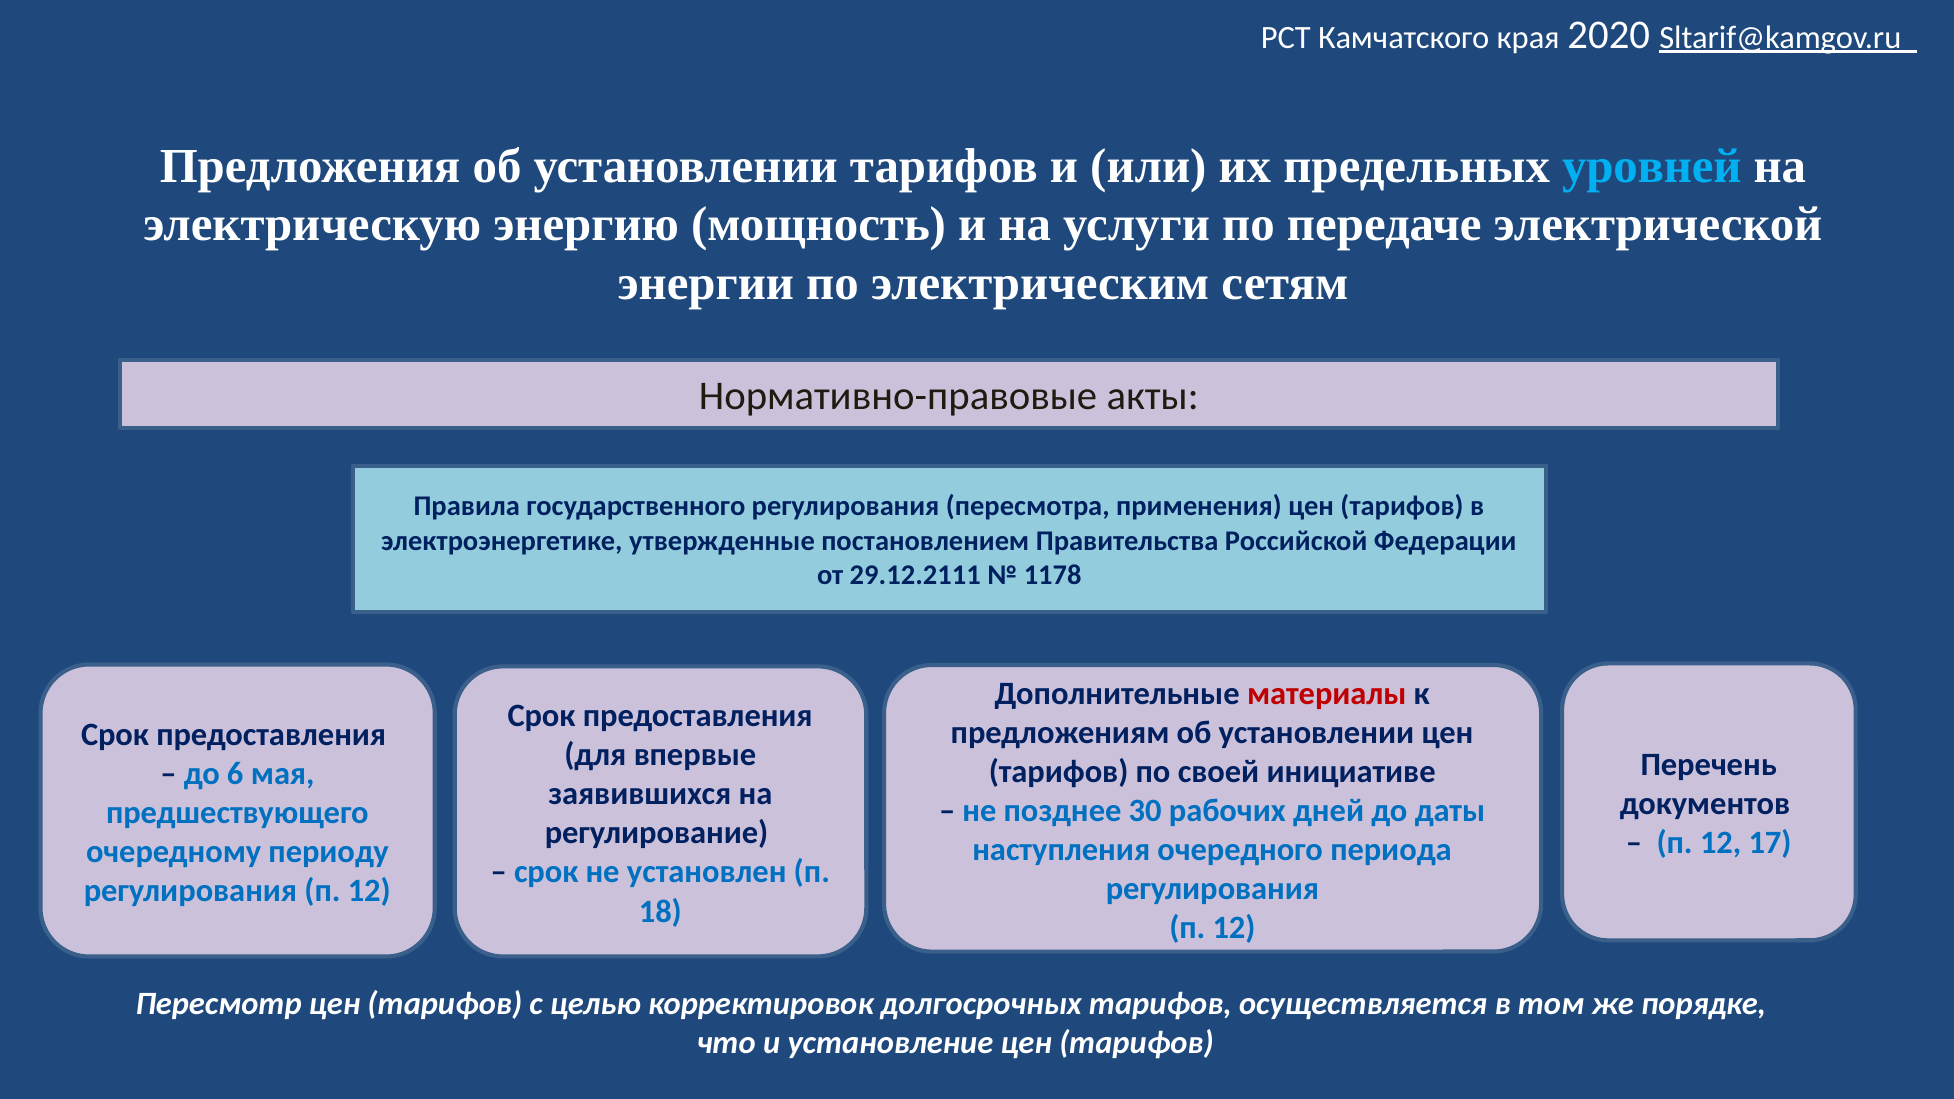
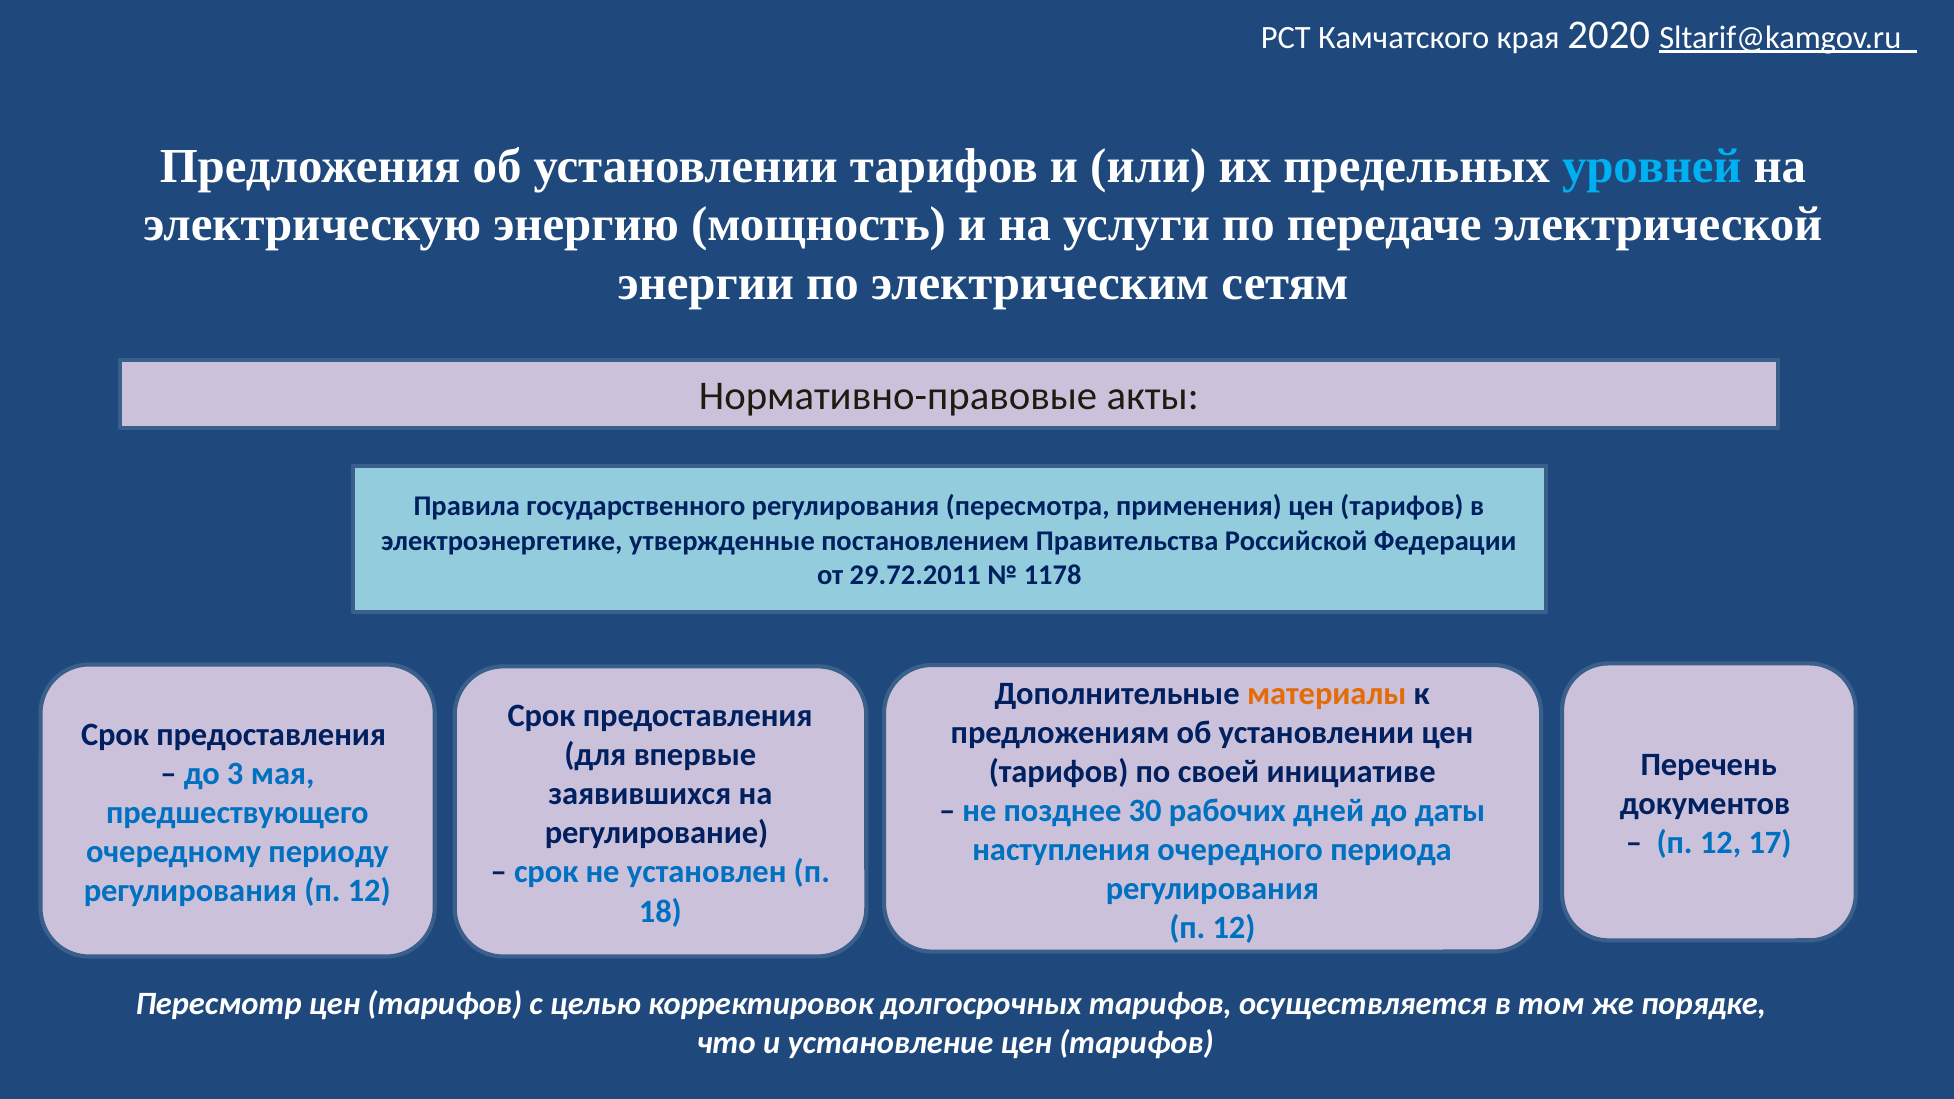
29.12.2111: 29.12.2111 -> 29.72.2011 (915, 575)
материалы colour: red -> orange (1327, 693)
6: 6 -> 3 (235, 774)
